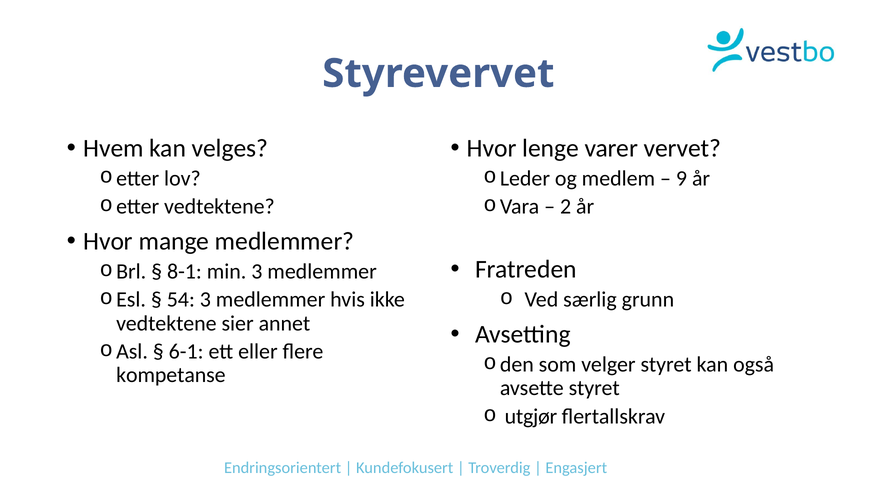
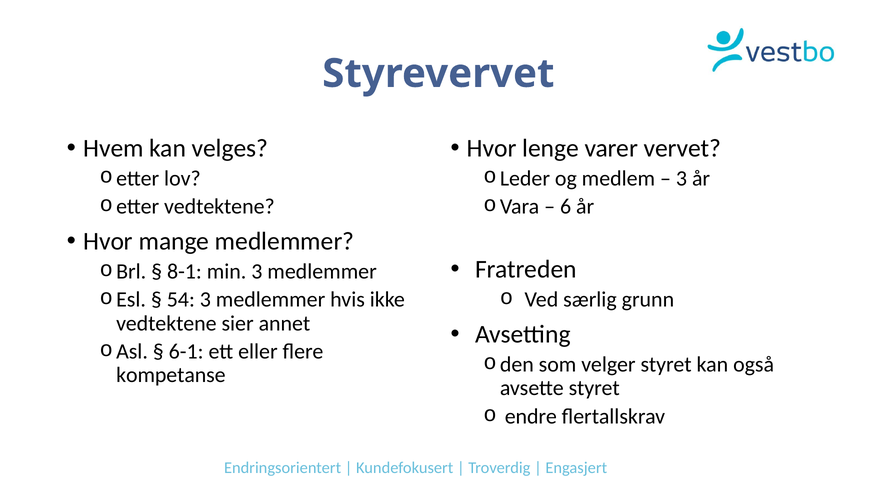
9: 9 -> 3 (682, 178)
2: 2 -> 6 (566, 207)
utgjør: utgjør -> endre (531, 417)
